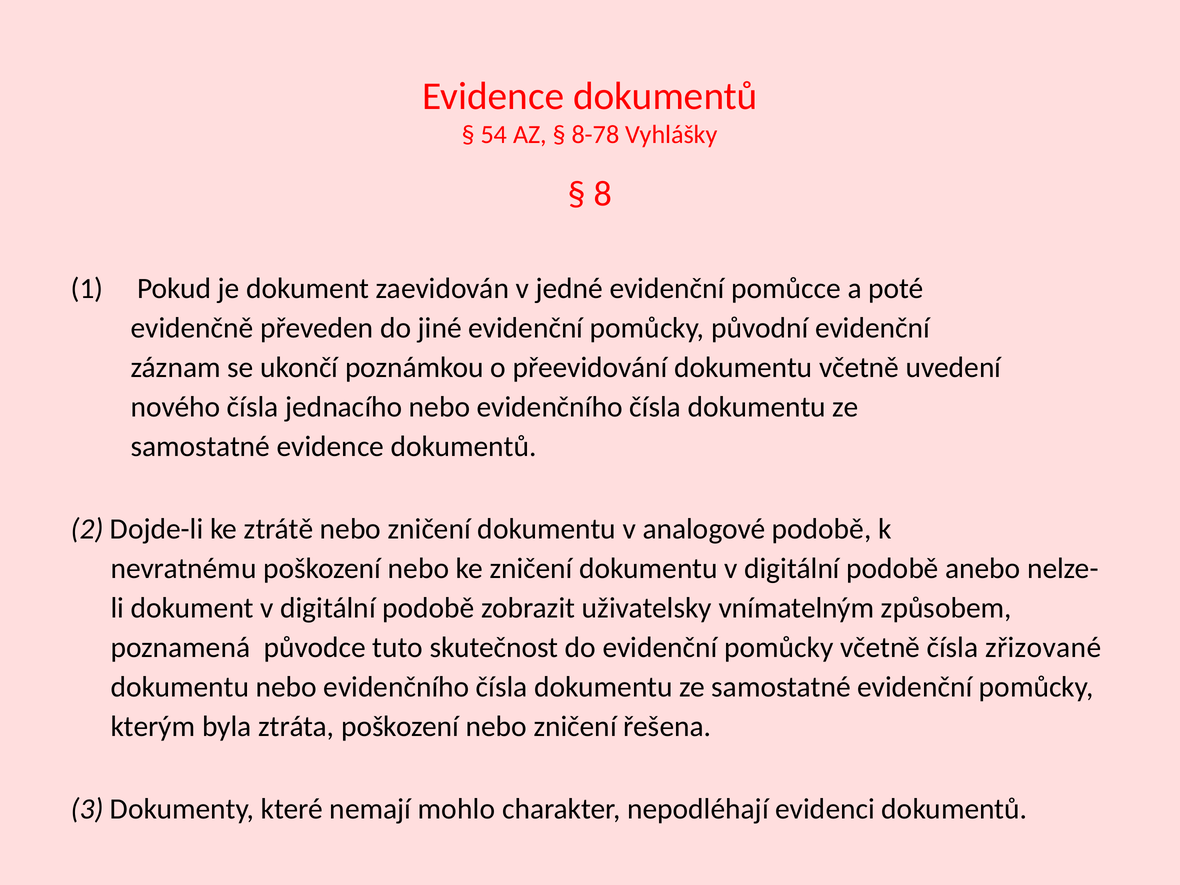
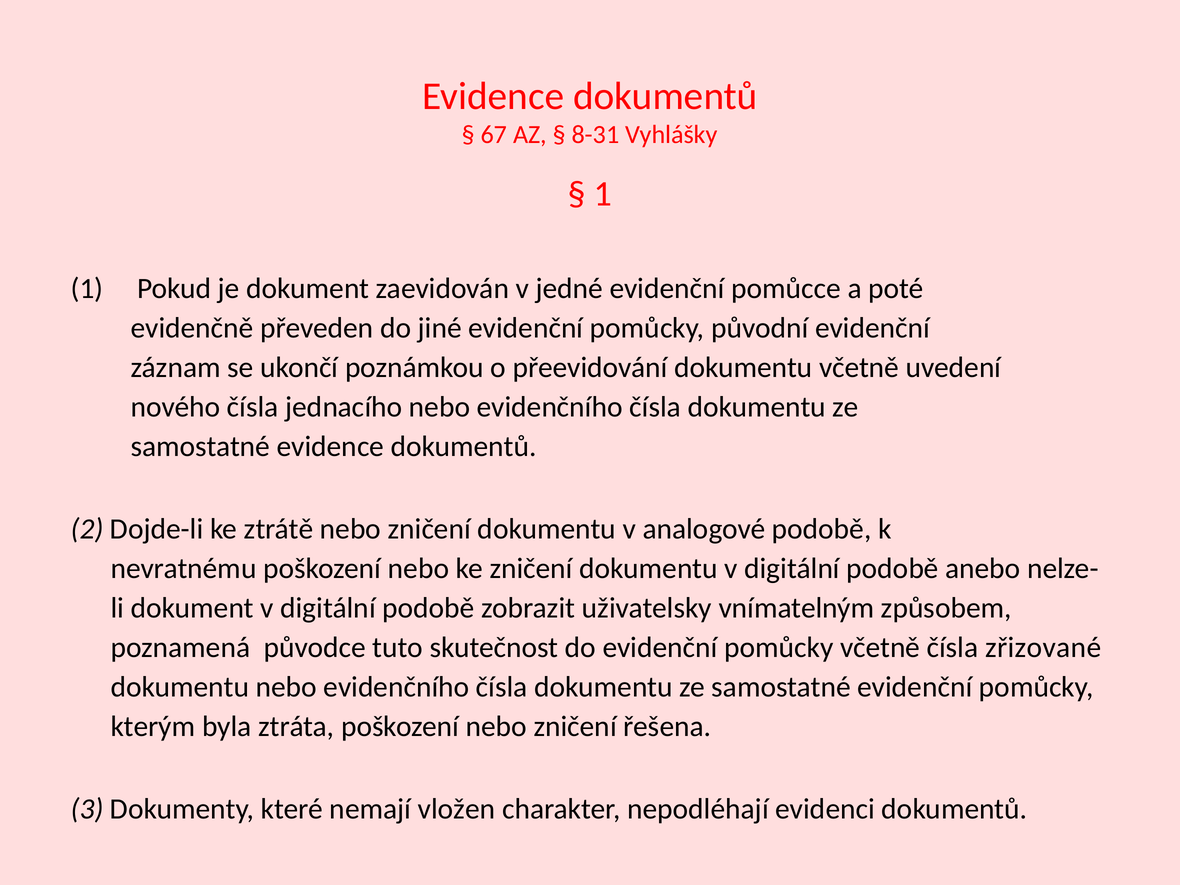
54: 54 -> 67 (494, 135)
8-78: 8-78 -> 8-31 (596, 135)
8: 8 -> 1 (603, 194)
mohlo: mohlo -> vložen (457, 809)
